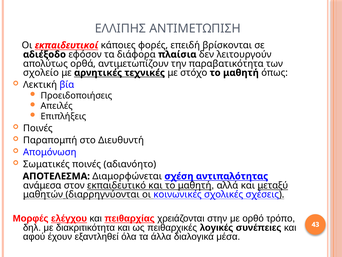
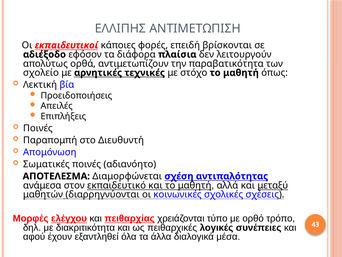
στην: στην -> τύπο (217, 218)
